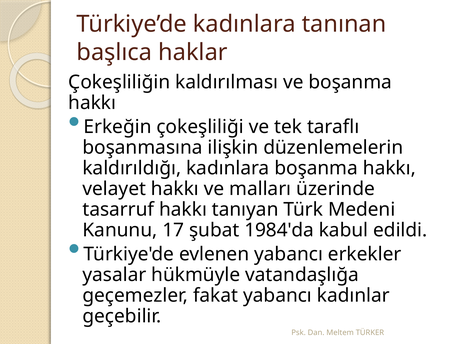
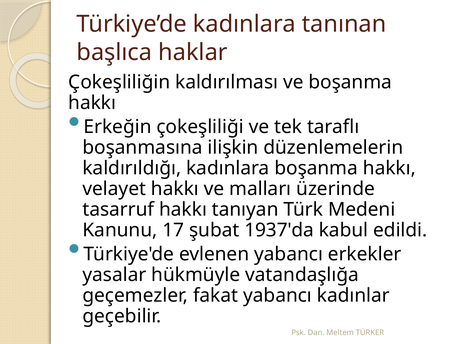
1984'da: 1984'da -> 1937'da (279, 230)
